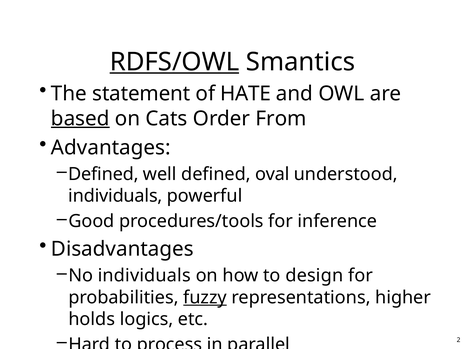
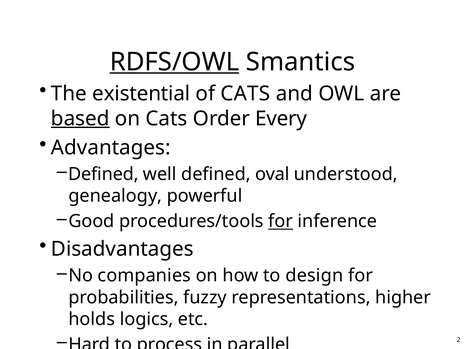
statement: statement -> existential (141, 94)
of HATE: HATE -> CATS (245, 94)
From: From -> Every (281, 118)
individuals: individuals -> genealogy (115, 196)
for underline: none -> present (281, 221)
No individuals: individuals -> companies (144, 275)
fuzzy underline: present -> none (205, 297)
